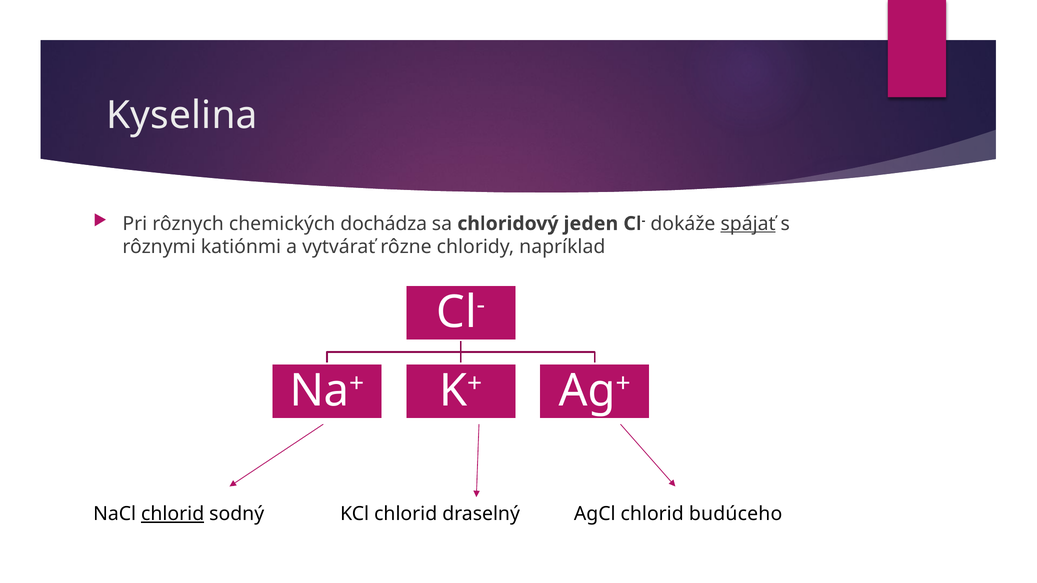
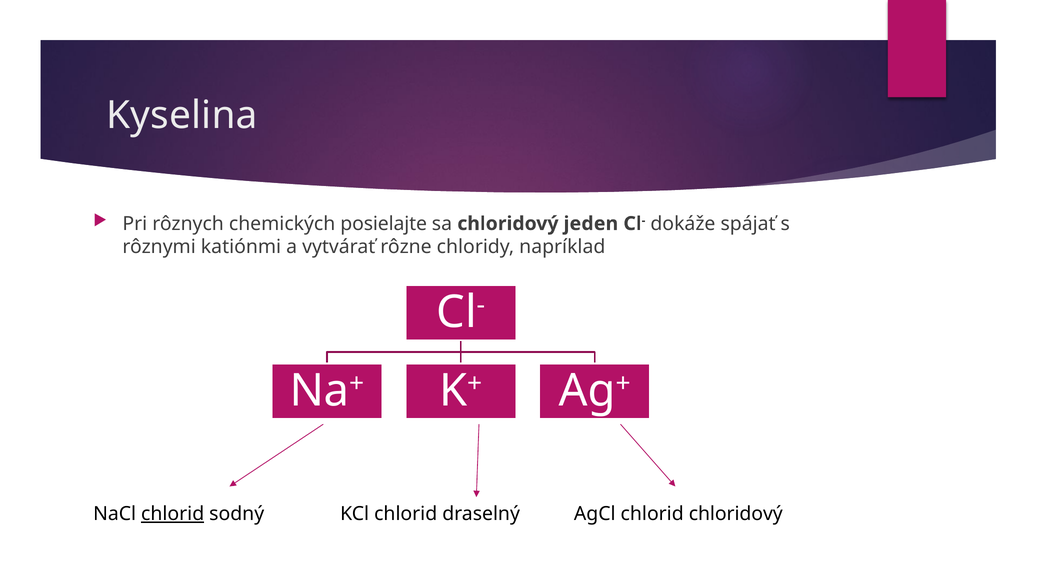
dochádza: dochádza -> posielajte (384, 224)
spájať underline: present -> none (748, 224)
chlorid budúceho: budúceho -> chloridový (736, 514)
